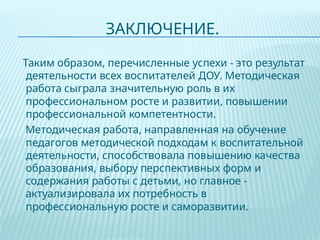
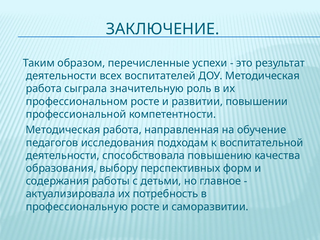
методической: методической -> исследования (118, 143)
